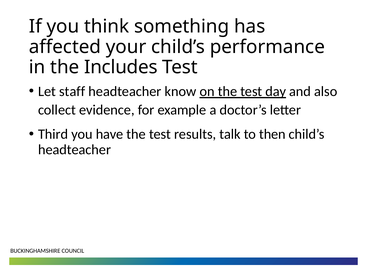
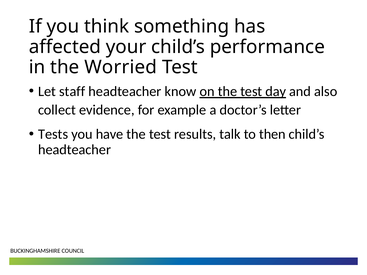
Includes: Includes -> Worried (121, 67)
Third: Third -> Tests (53, 134)
